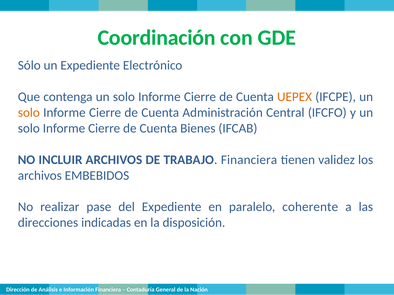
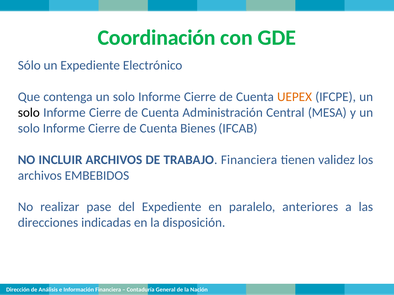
solo colour: orange -> black (29, 113)
IFCFO: IFCFO -> MESA (327, 113)
coherente: coherente -> anteriores (310, 207)
